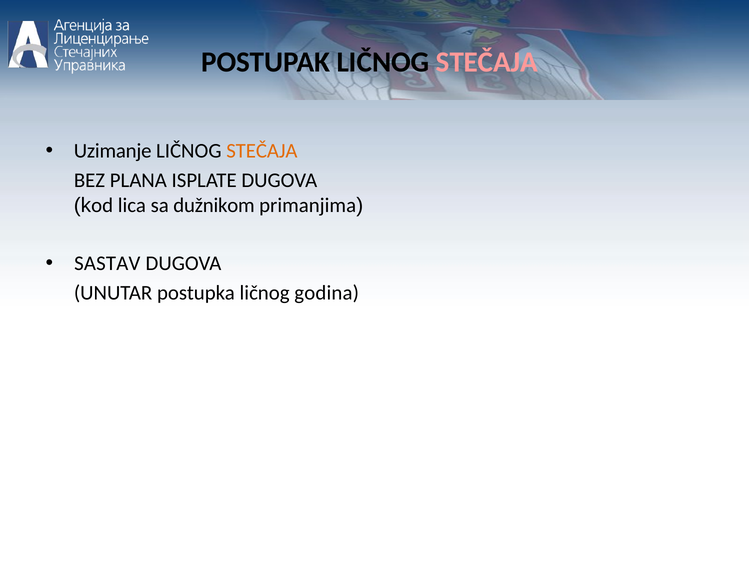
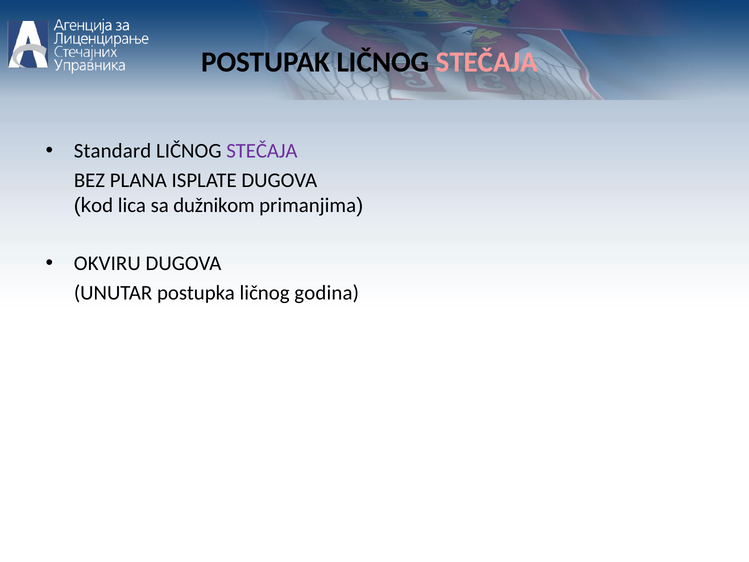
Uzimanje: Uzimanje -> Standard (113, 151)
STEČAJA colour: orange -> purple (262, 151)
SASTAV: SASTAV -> OKVIRU (107, 263)
